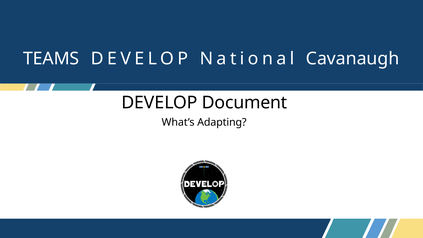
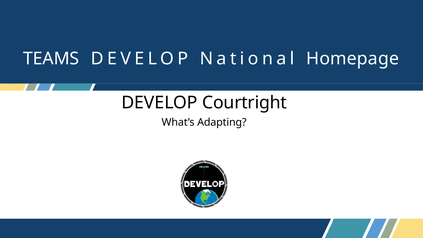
Cavanaugh: Cavanaugh -> Homepage (353, 59)
Document: Document -> Courtright (245, 103)
